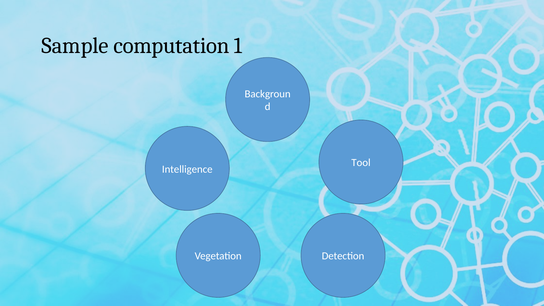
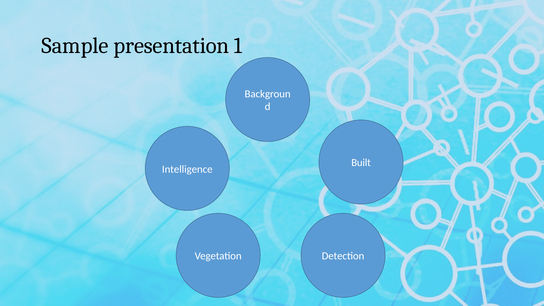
computation: computation -> presentation (171, 46)
Tool: Tool -> Built (361, 163)
